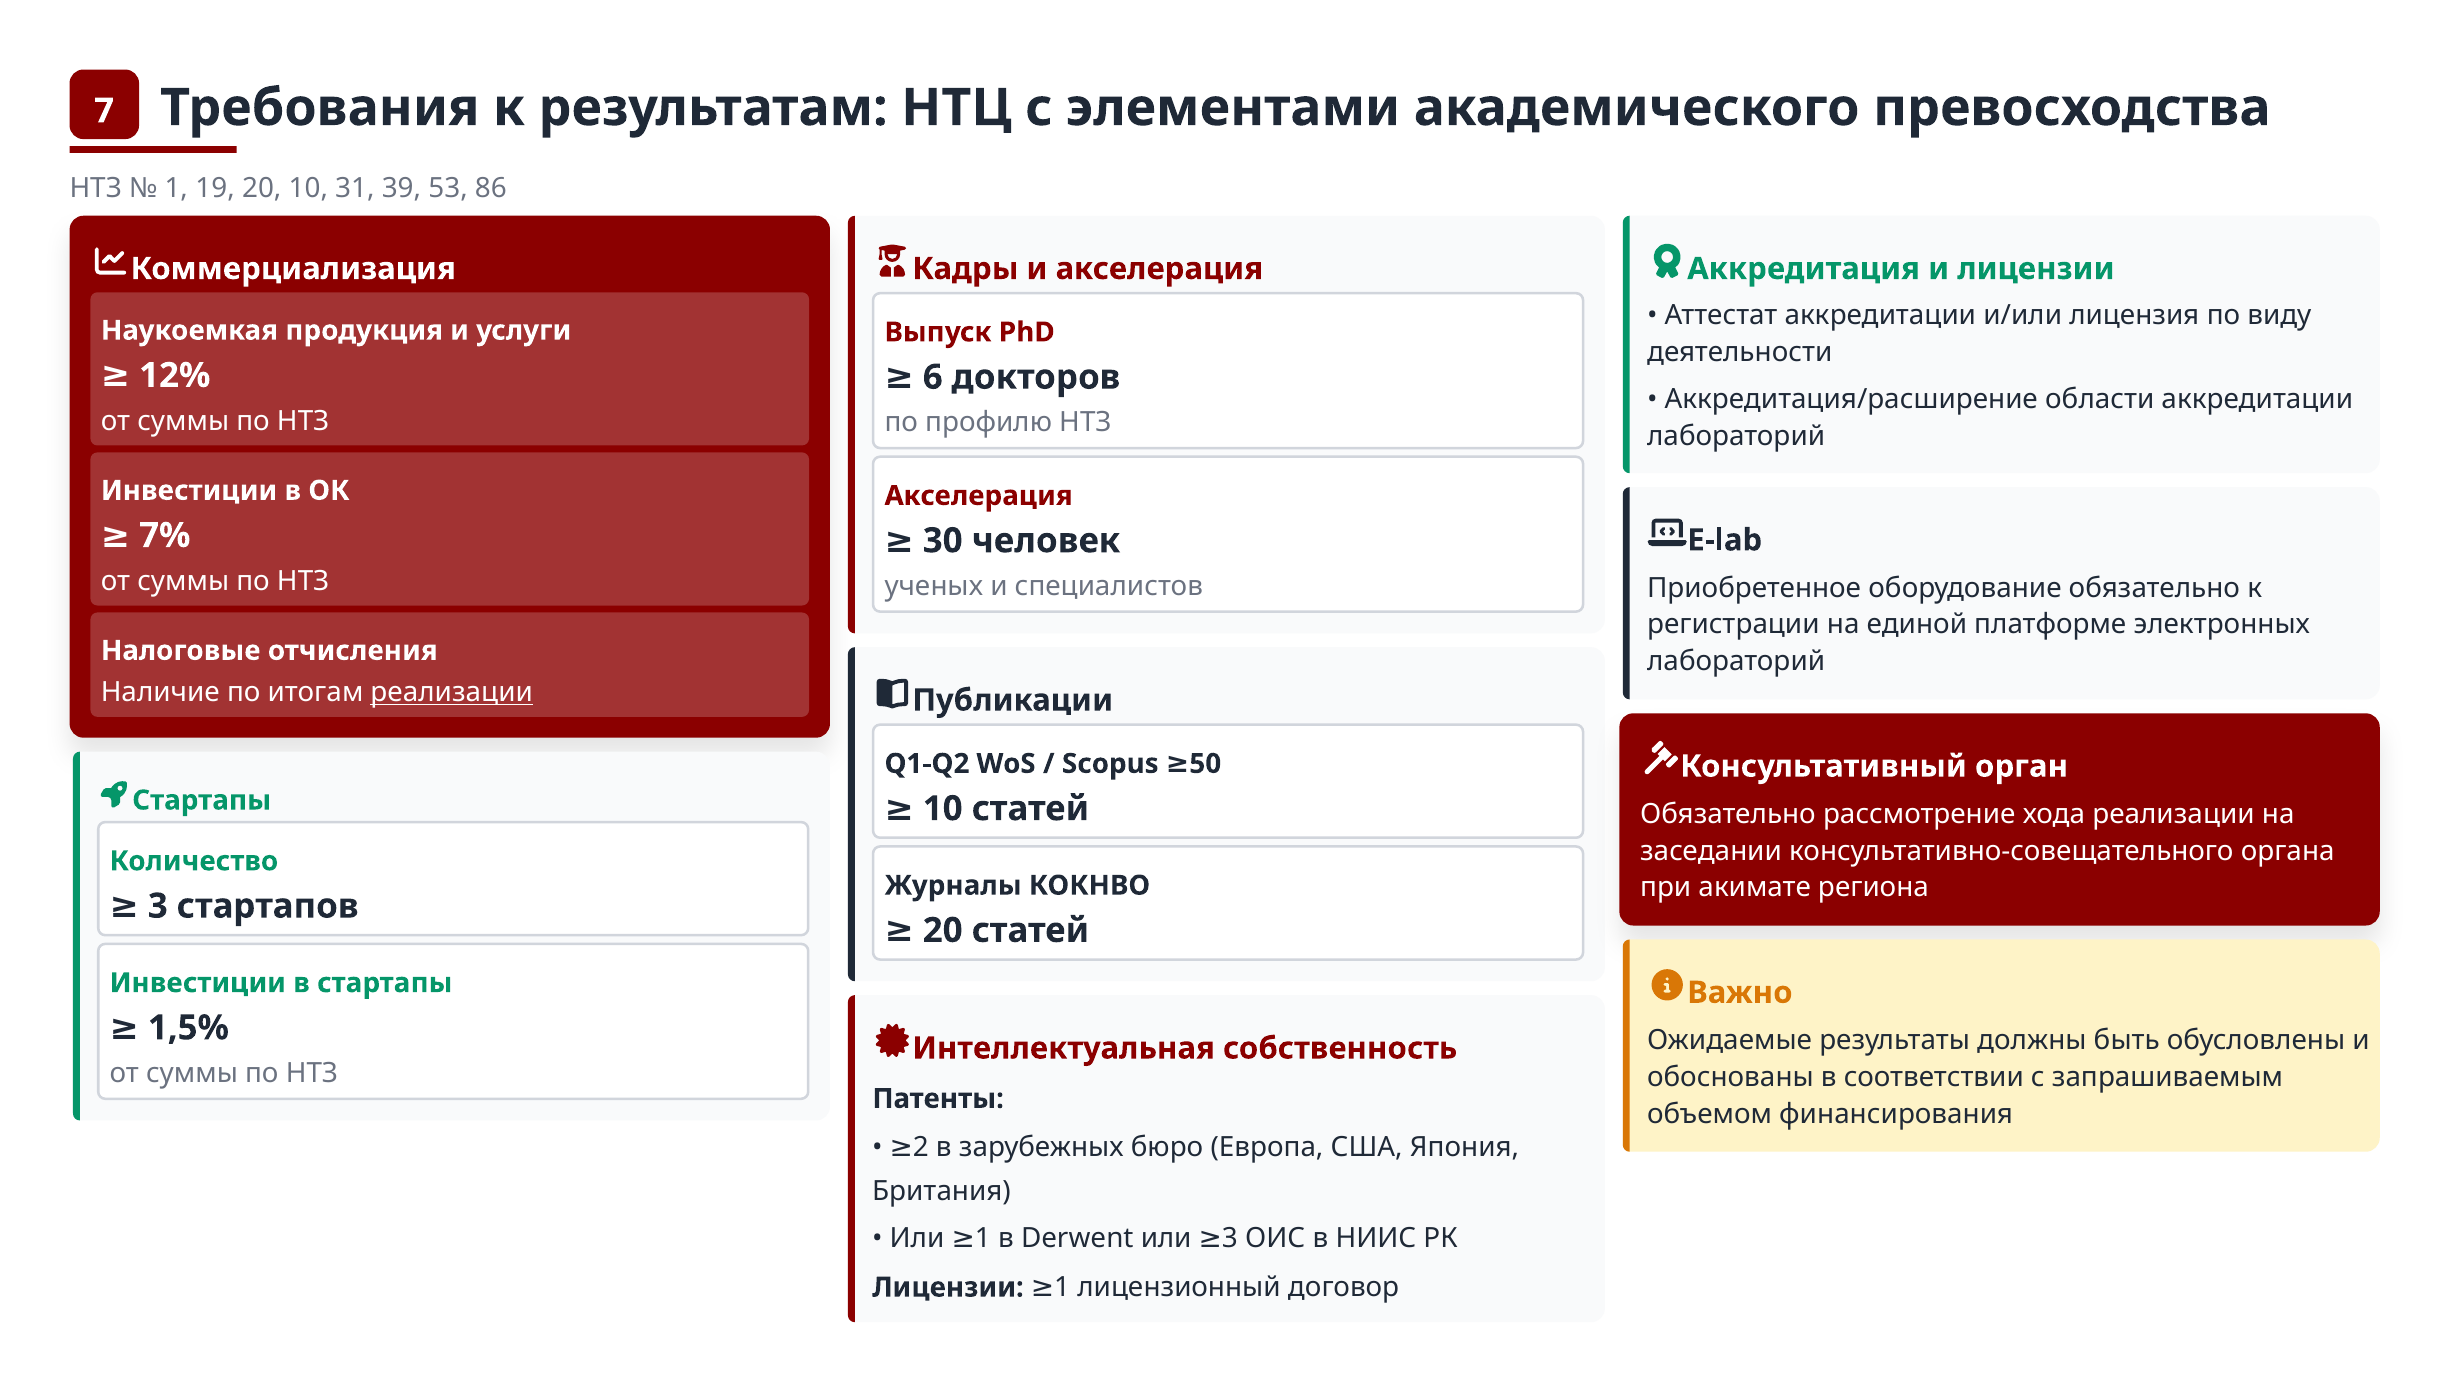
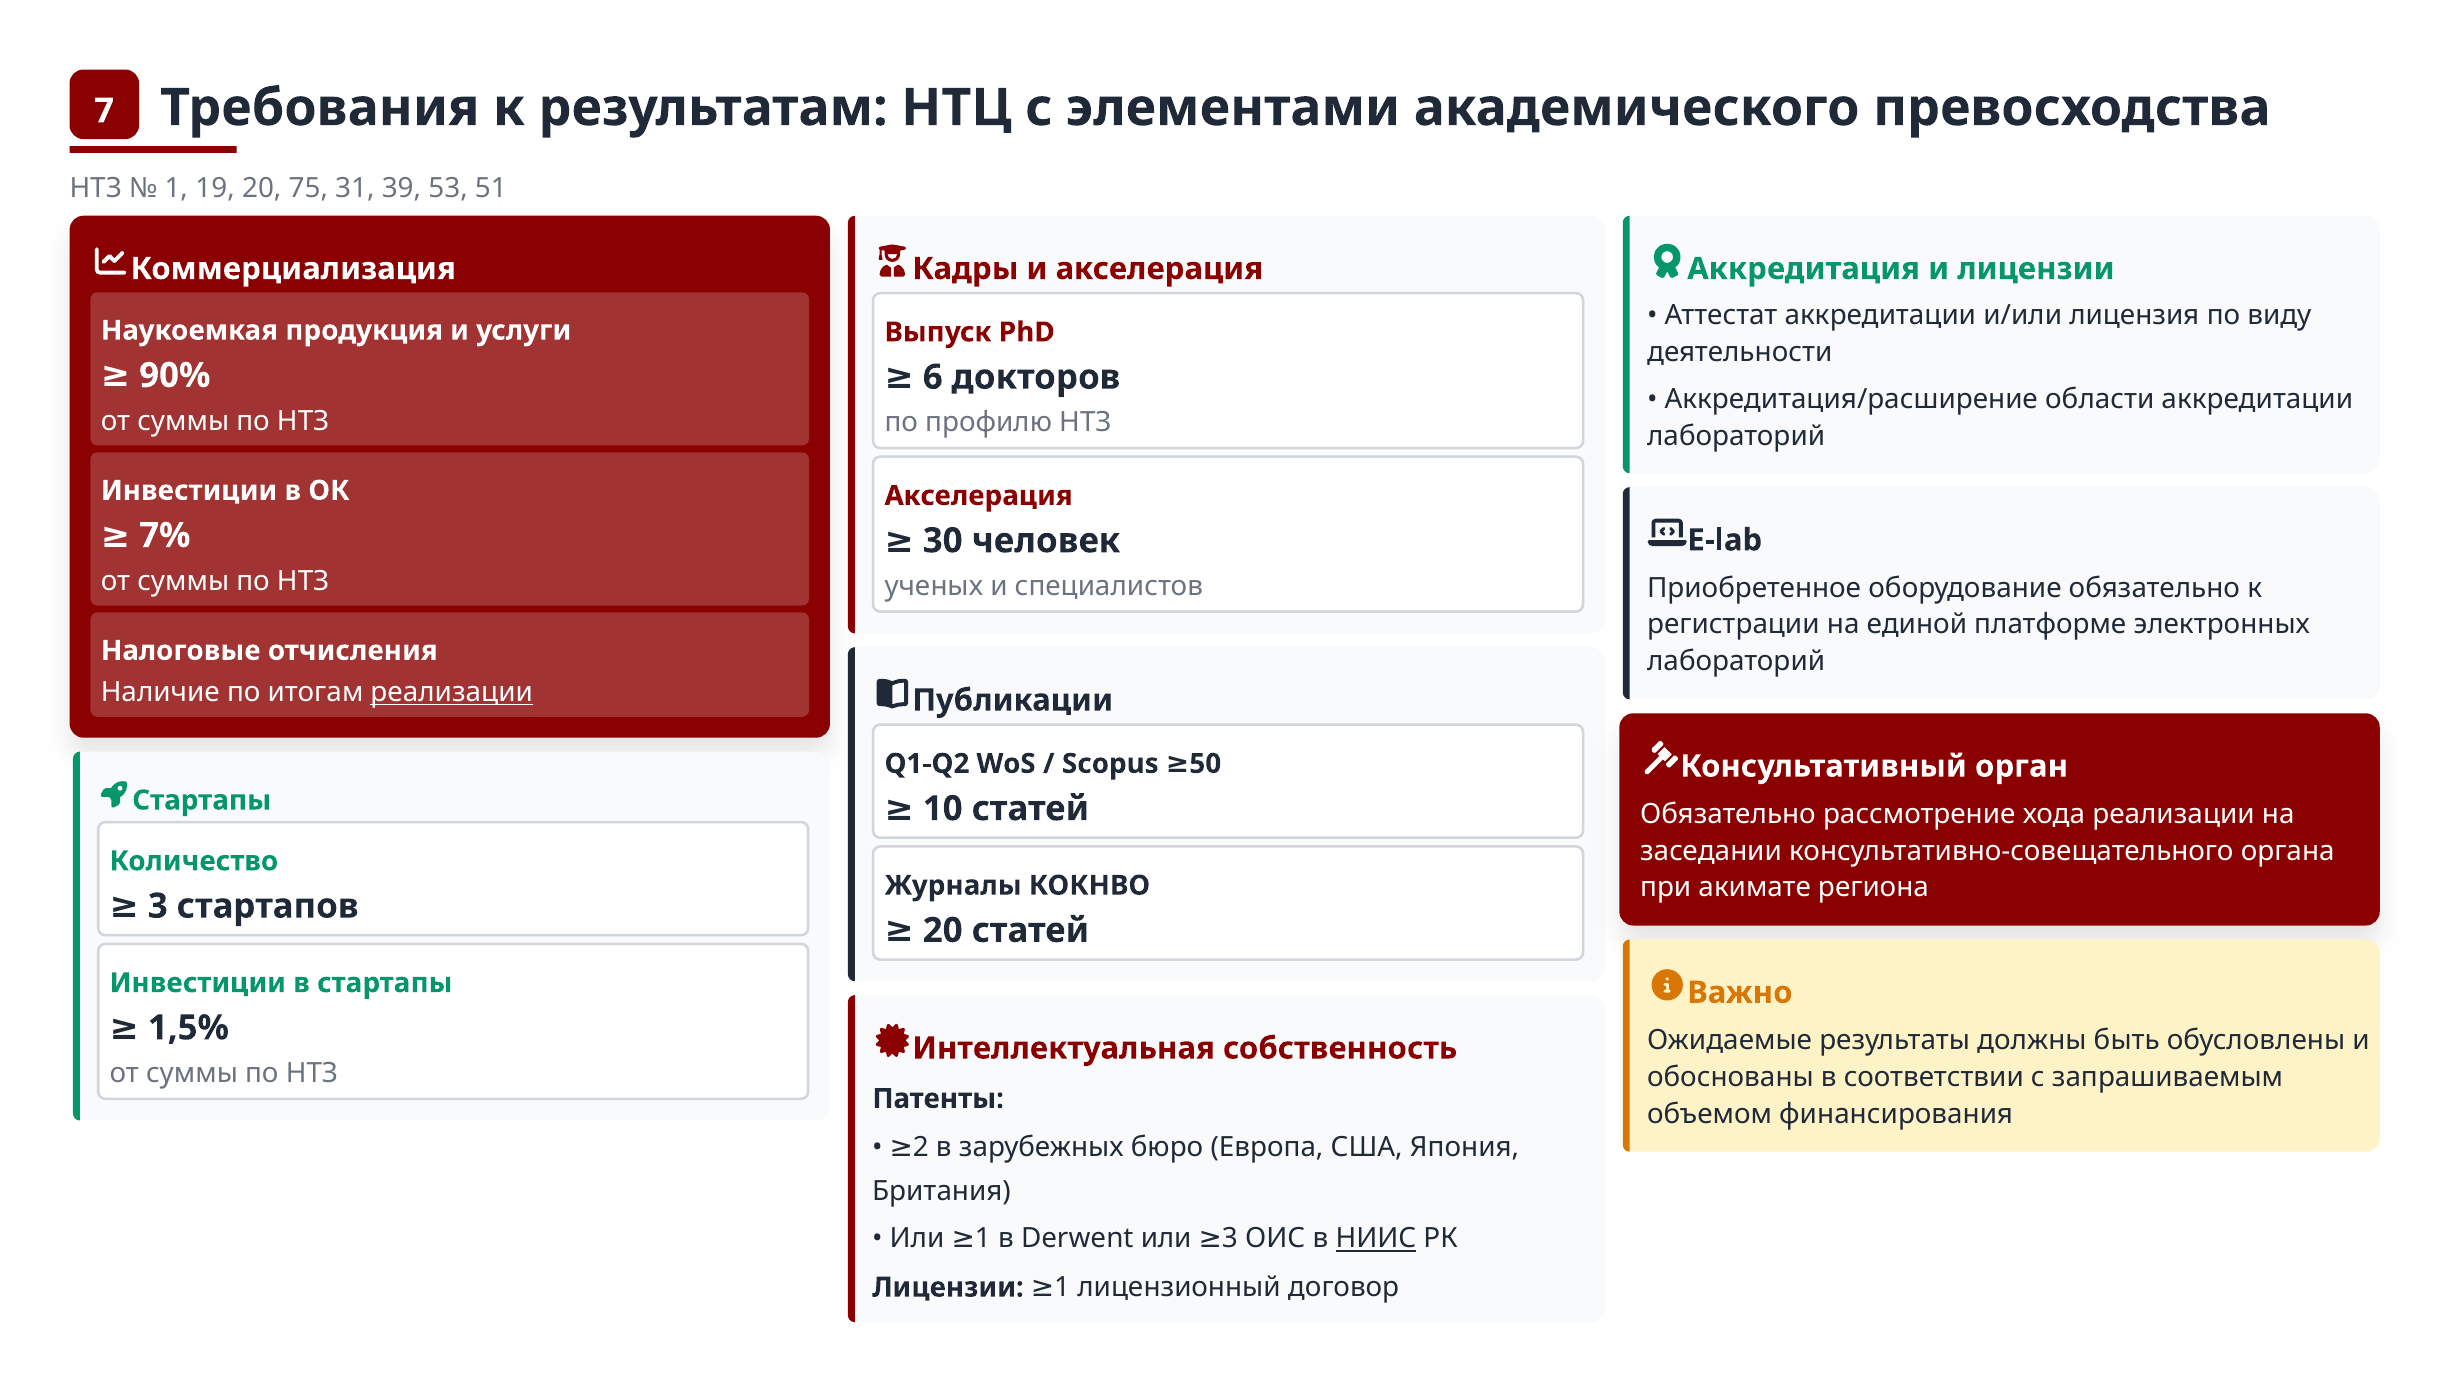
20 10: 10 -> 75 (308, 188)
86: 86 -> 51 (491, 188)
12%: 12% -> 90% (175, 375)
НИИС underline: none -> present (1376, 1239)
